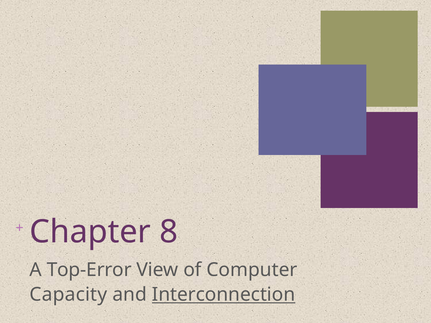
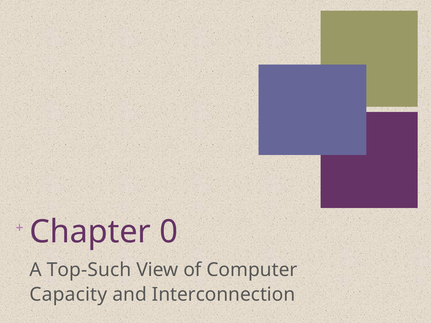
8: 8 -> 0 (169, 232)
Top-Error: Top-Error -> Top-Such (89, 270)
Interconnection underline: present -> none (224, 295)
